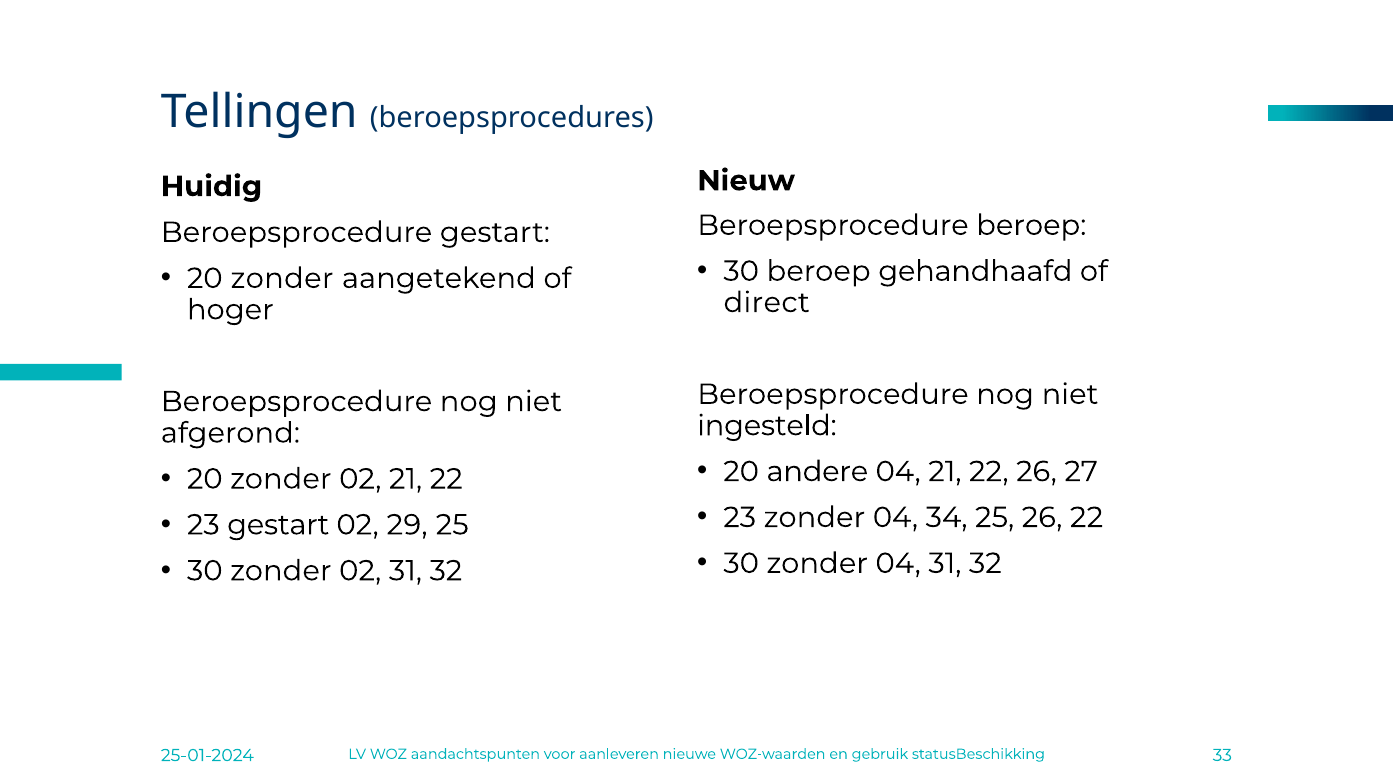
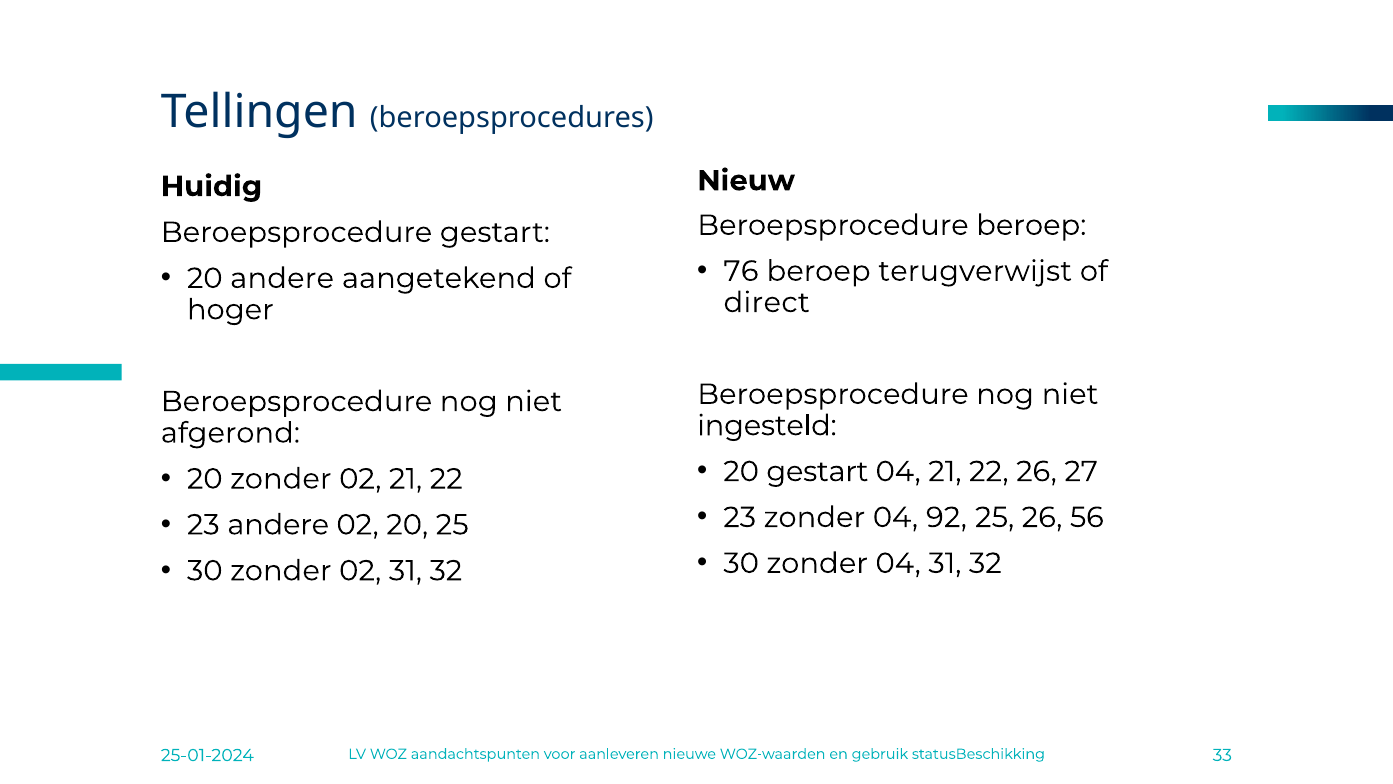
30: 30 -> 76 (741, 271)
gehandhaafd: gehandhaafd -> terugverwijst (975, 271)
zonder: zonder -> andere (282, 278)
20 andere: andere -> gestart (817, 471)
34: 34 -> 92 (946, 517)
26 22: 22 -> 56 (1087, 517)
23 gestart: gestart -> andere (278, 525)
02 29: 29 -> 20 (407, 525)
